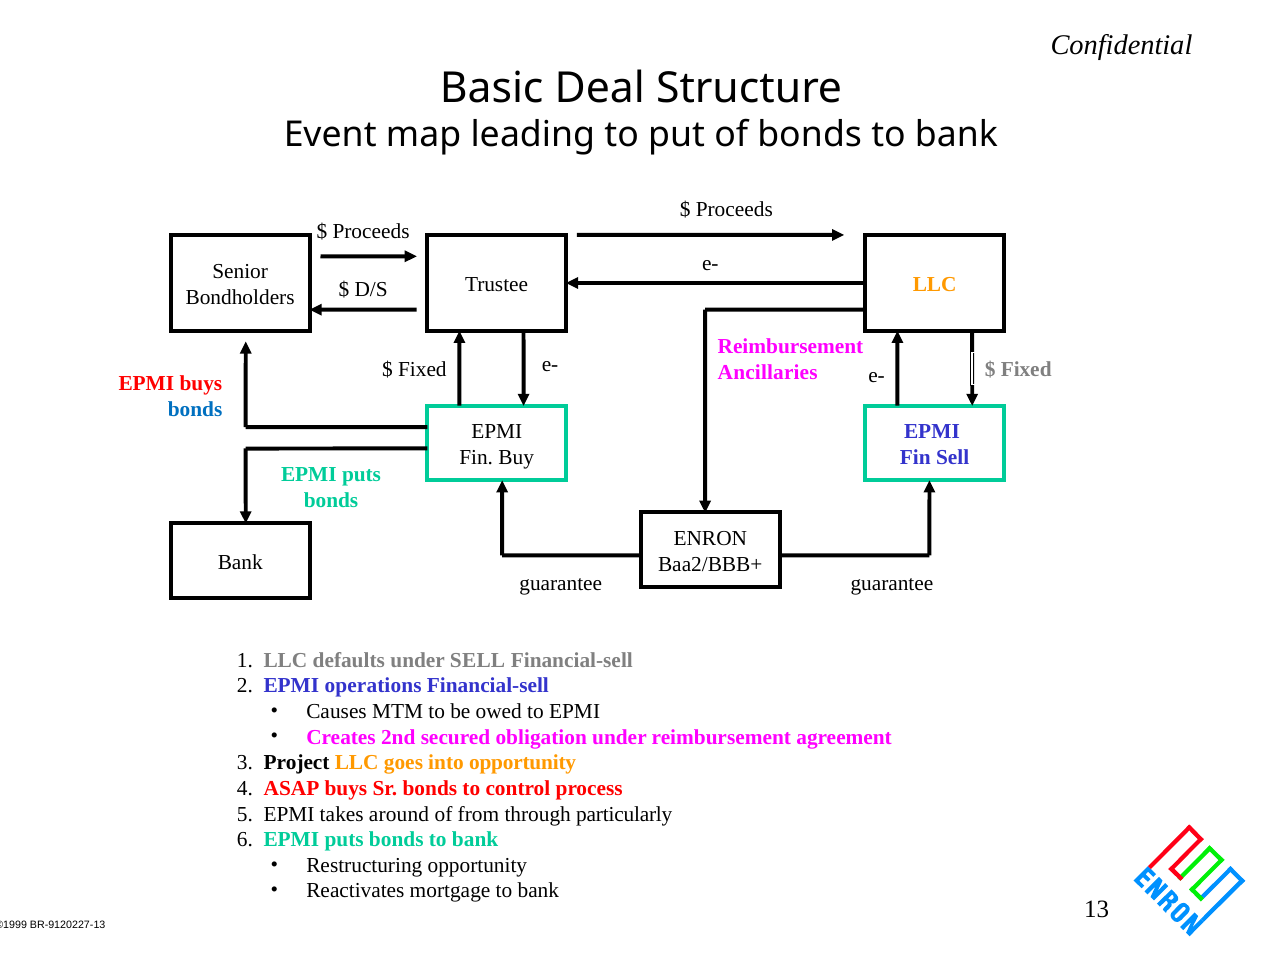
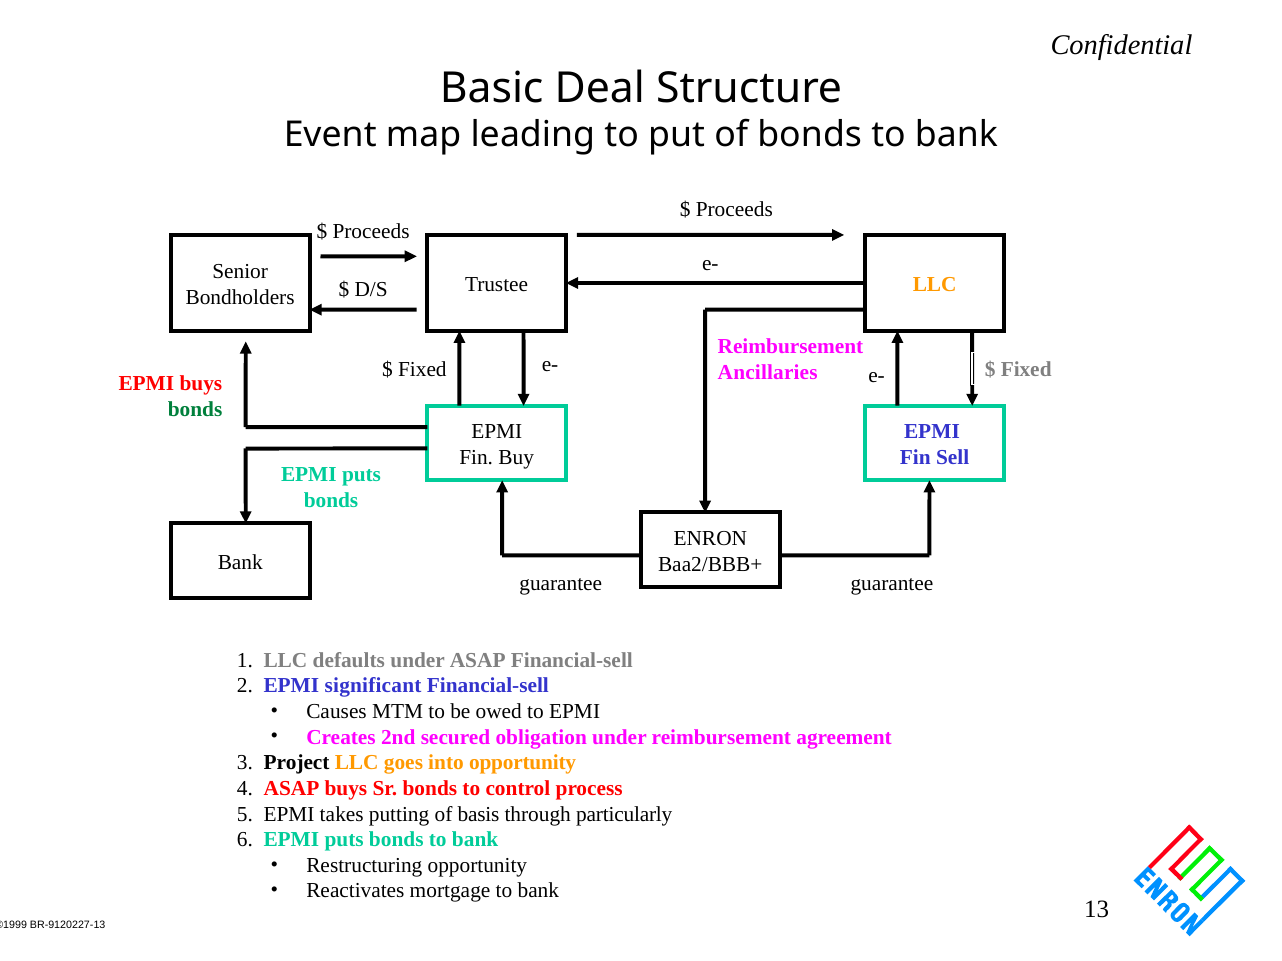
bonds colour: blue -> green (195, 410)
under SELL: SELL -> ASAP (478, 661)
operations: operations -> significant (373, 686)
around: around -> putting (399, 814)
from: from -> basis (479, 814)
